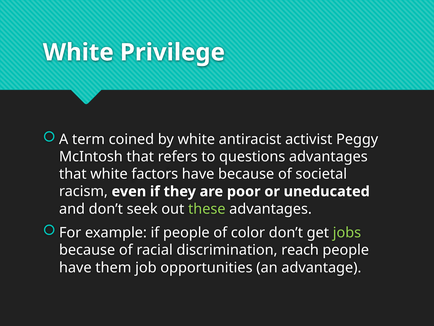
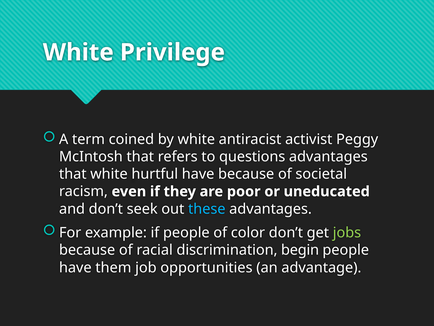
factors: factors -> hurtful (155, 174)
these colour: light green -> light blue (207, 209)
reach: reach -> begin (300, 250)
